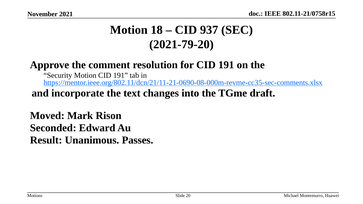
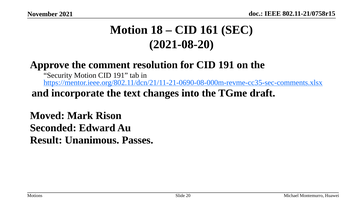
937: 937 -> 161 (209, 30)
2021-79-20: 2021-79-20 -> 2021-08-20 (181, 44)
